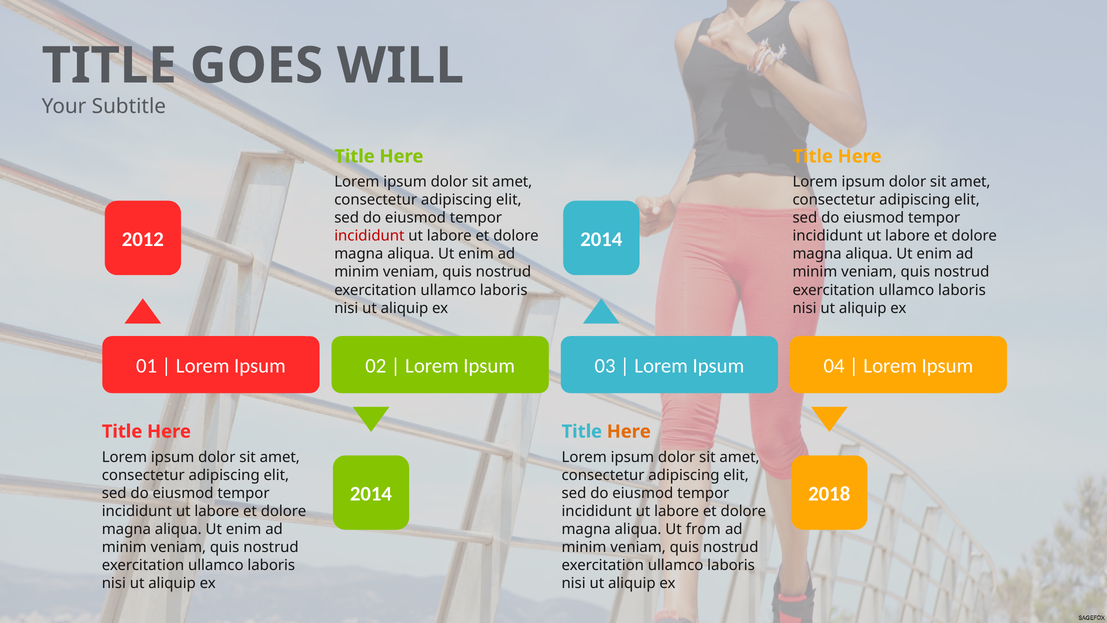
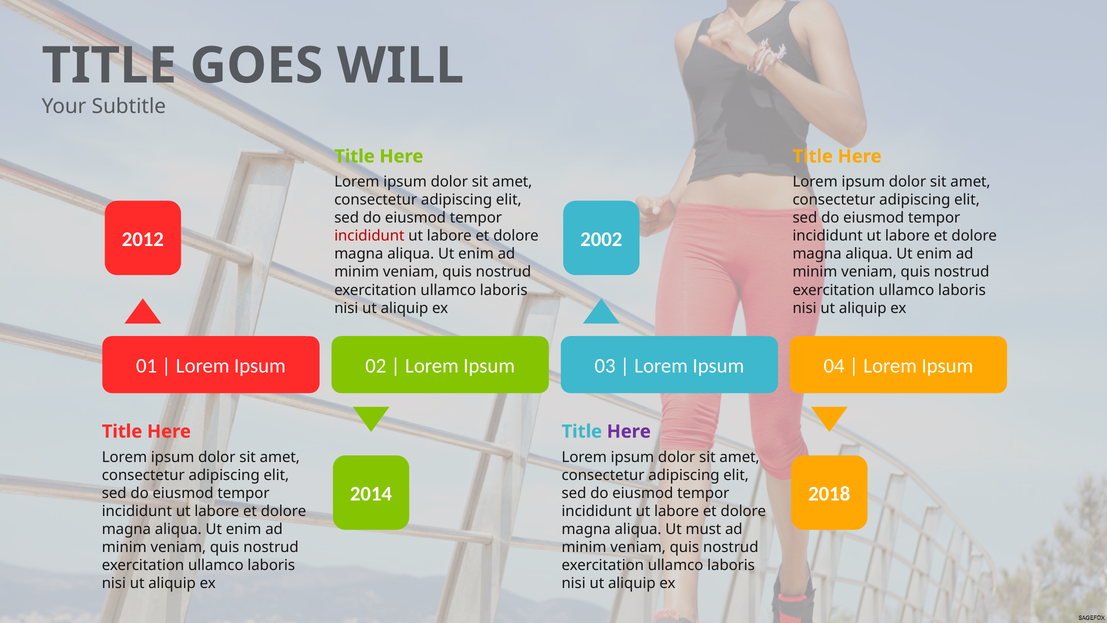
2014: 2014 -> 2002 (601, 239)
Here colour: orange -> purple (629, 431)
from: from -> must (703, 529)
